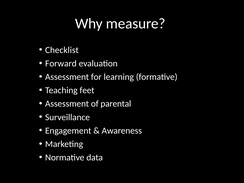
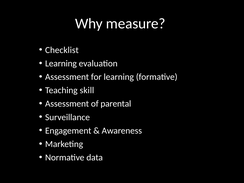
Forward: Forward -> Learning (61, 63)
feet: feet -> skill (87, 90)
